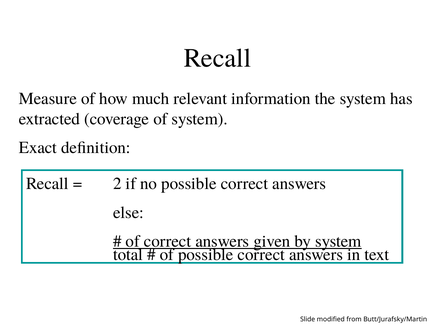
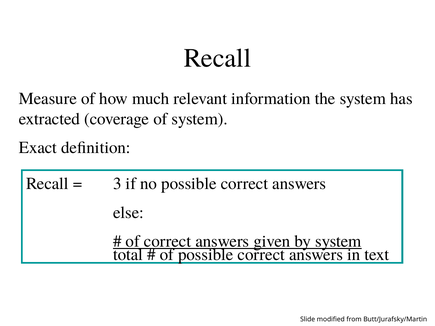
2: 2 -> 3 (117, 184)
